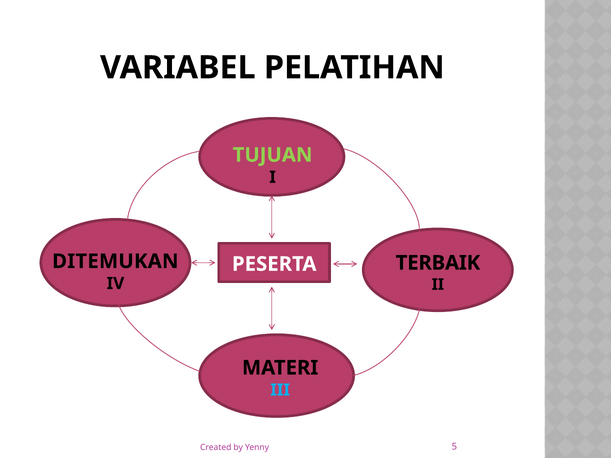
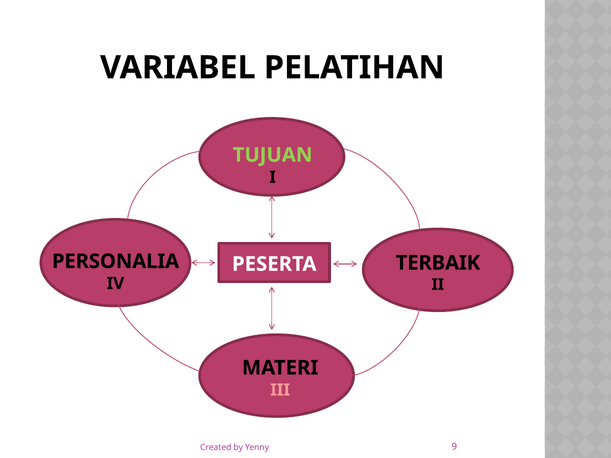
DITEMUKAN: DITEMUKAN -> PERSONALIA (116, 261)
III colour: light blue -> pink (280, 390)
5: 5 -> 9 (454, 447)
